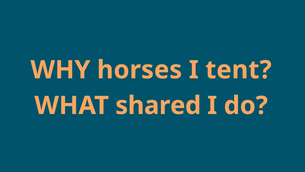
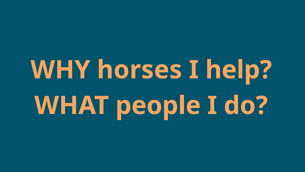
tent: tent -> help (239, 70)
shared: shared -> people (158, 105)
